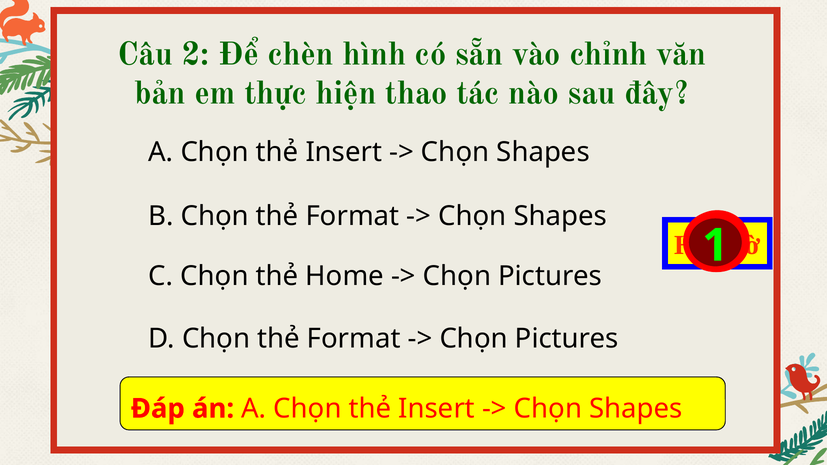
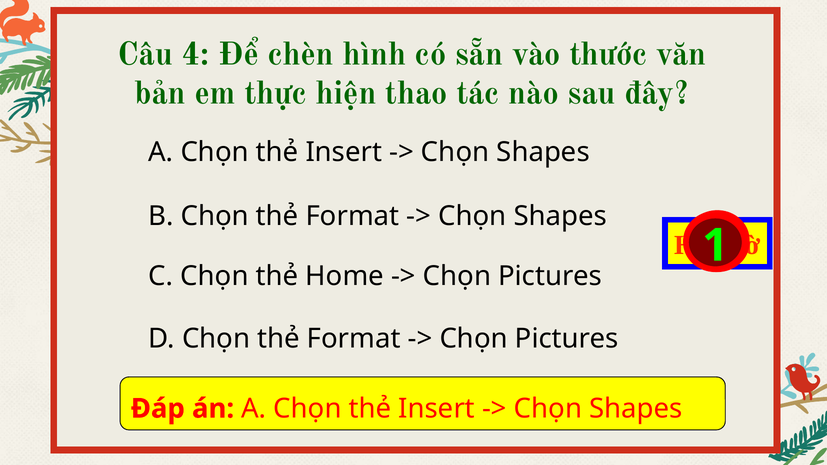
Câu 2: 2 -> 4 (196, 54)
chỉnh: chỉnh -> thước (608, 54)
